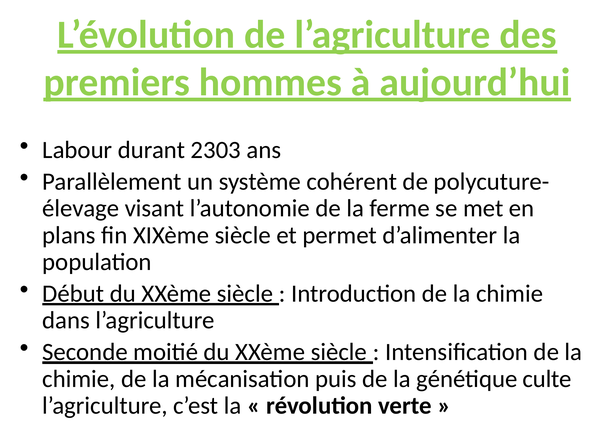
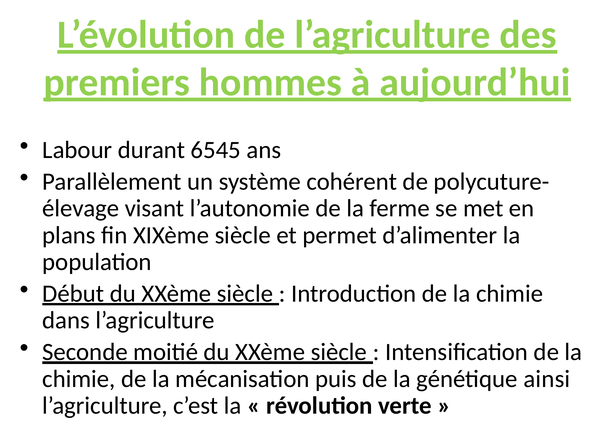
2303: 2303 -> 6545 (216, 150)
culte: culte -> ainsi (547, 379)
